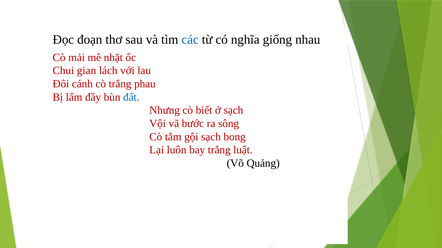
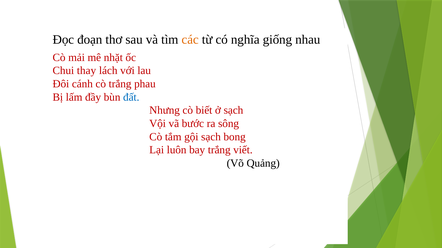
các colour: blue -> orange (190, 40)
gian: gian -> thay (87, 71)
luật: luật -> viết (243, 150)
